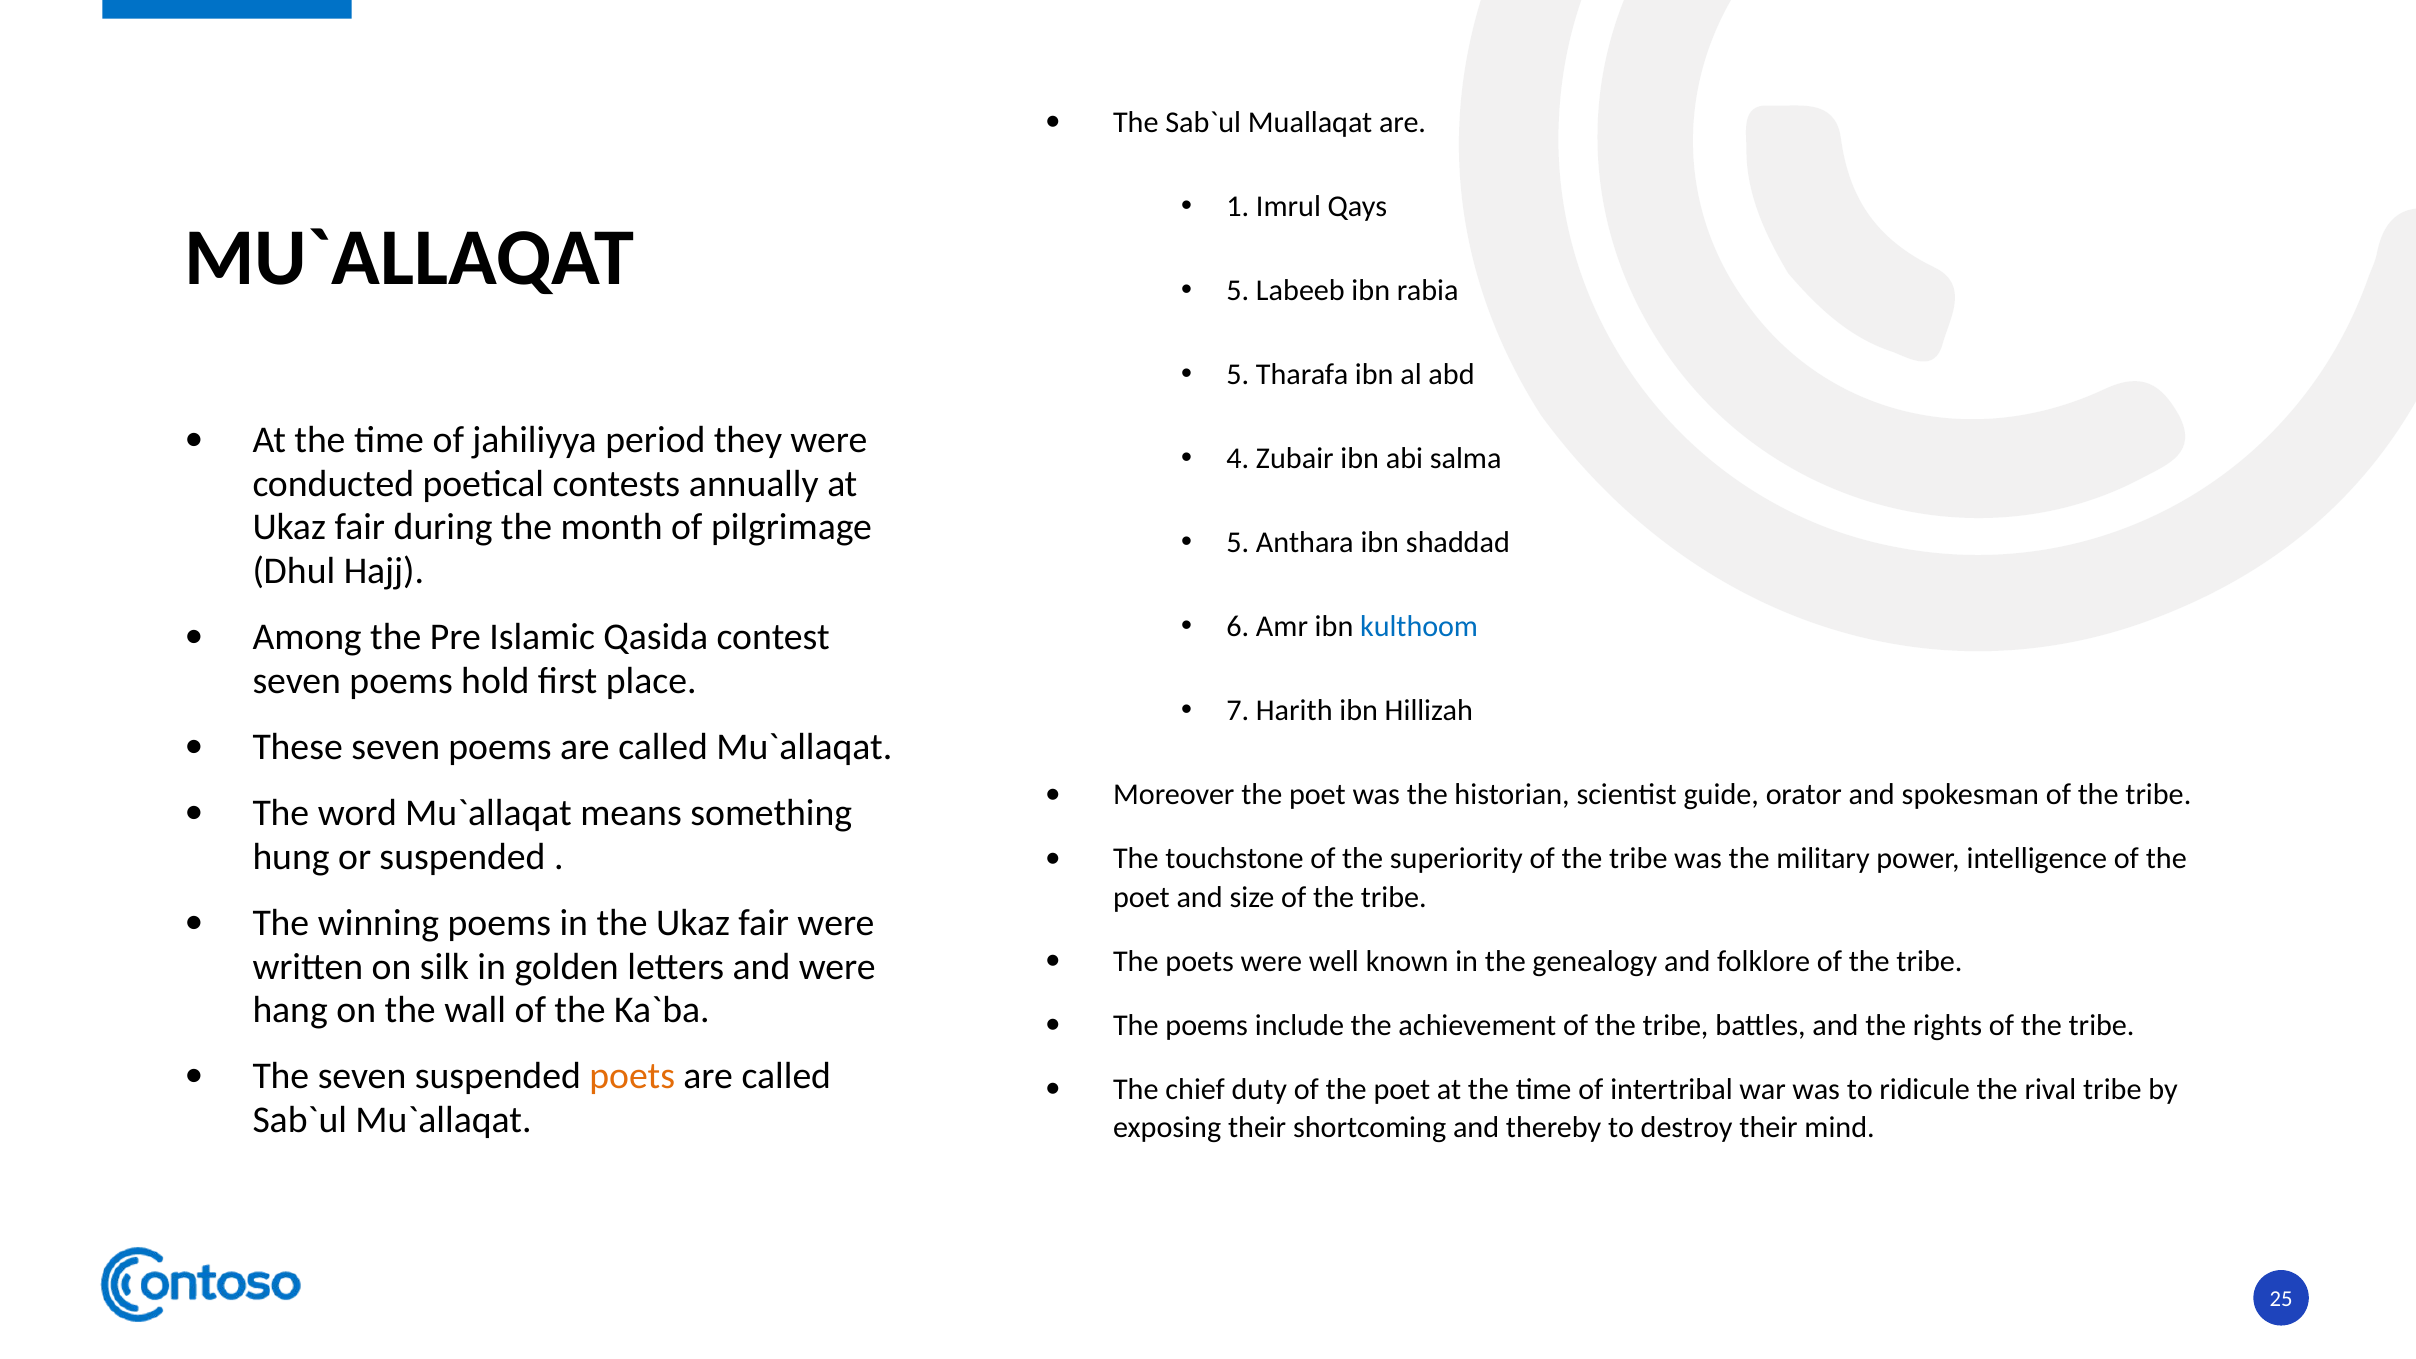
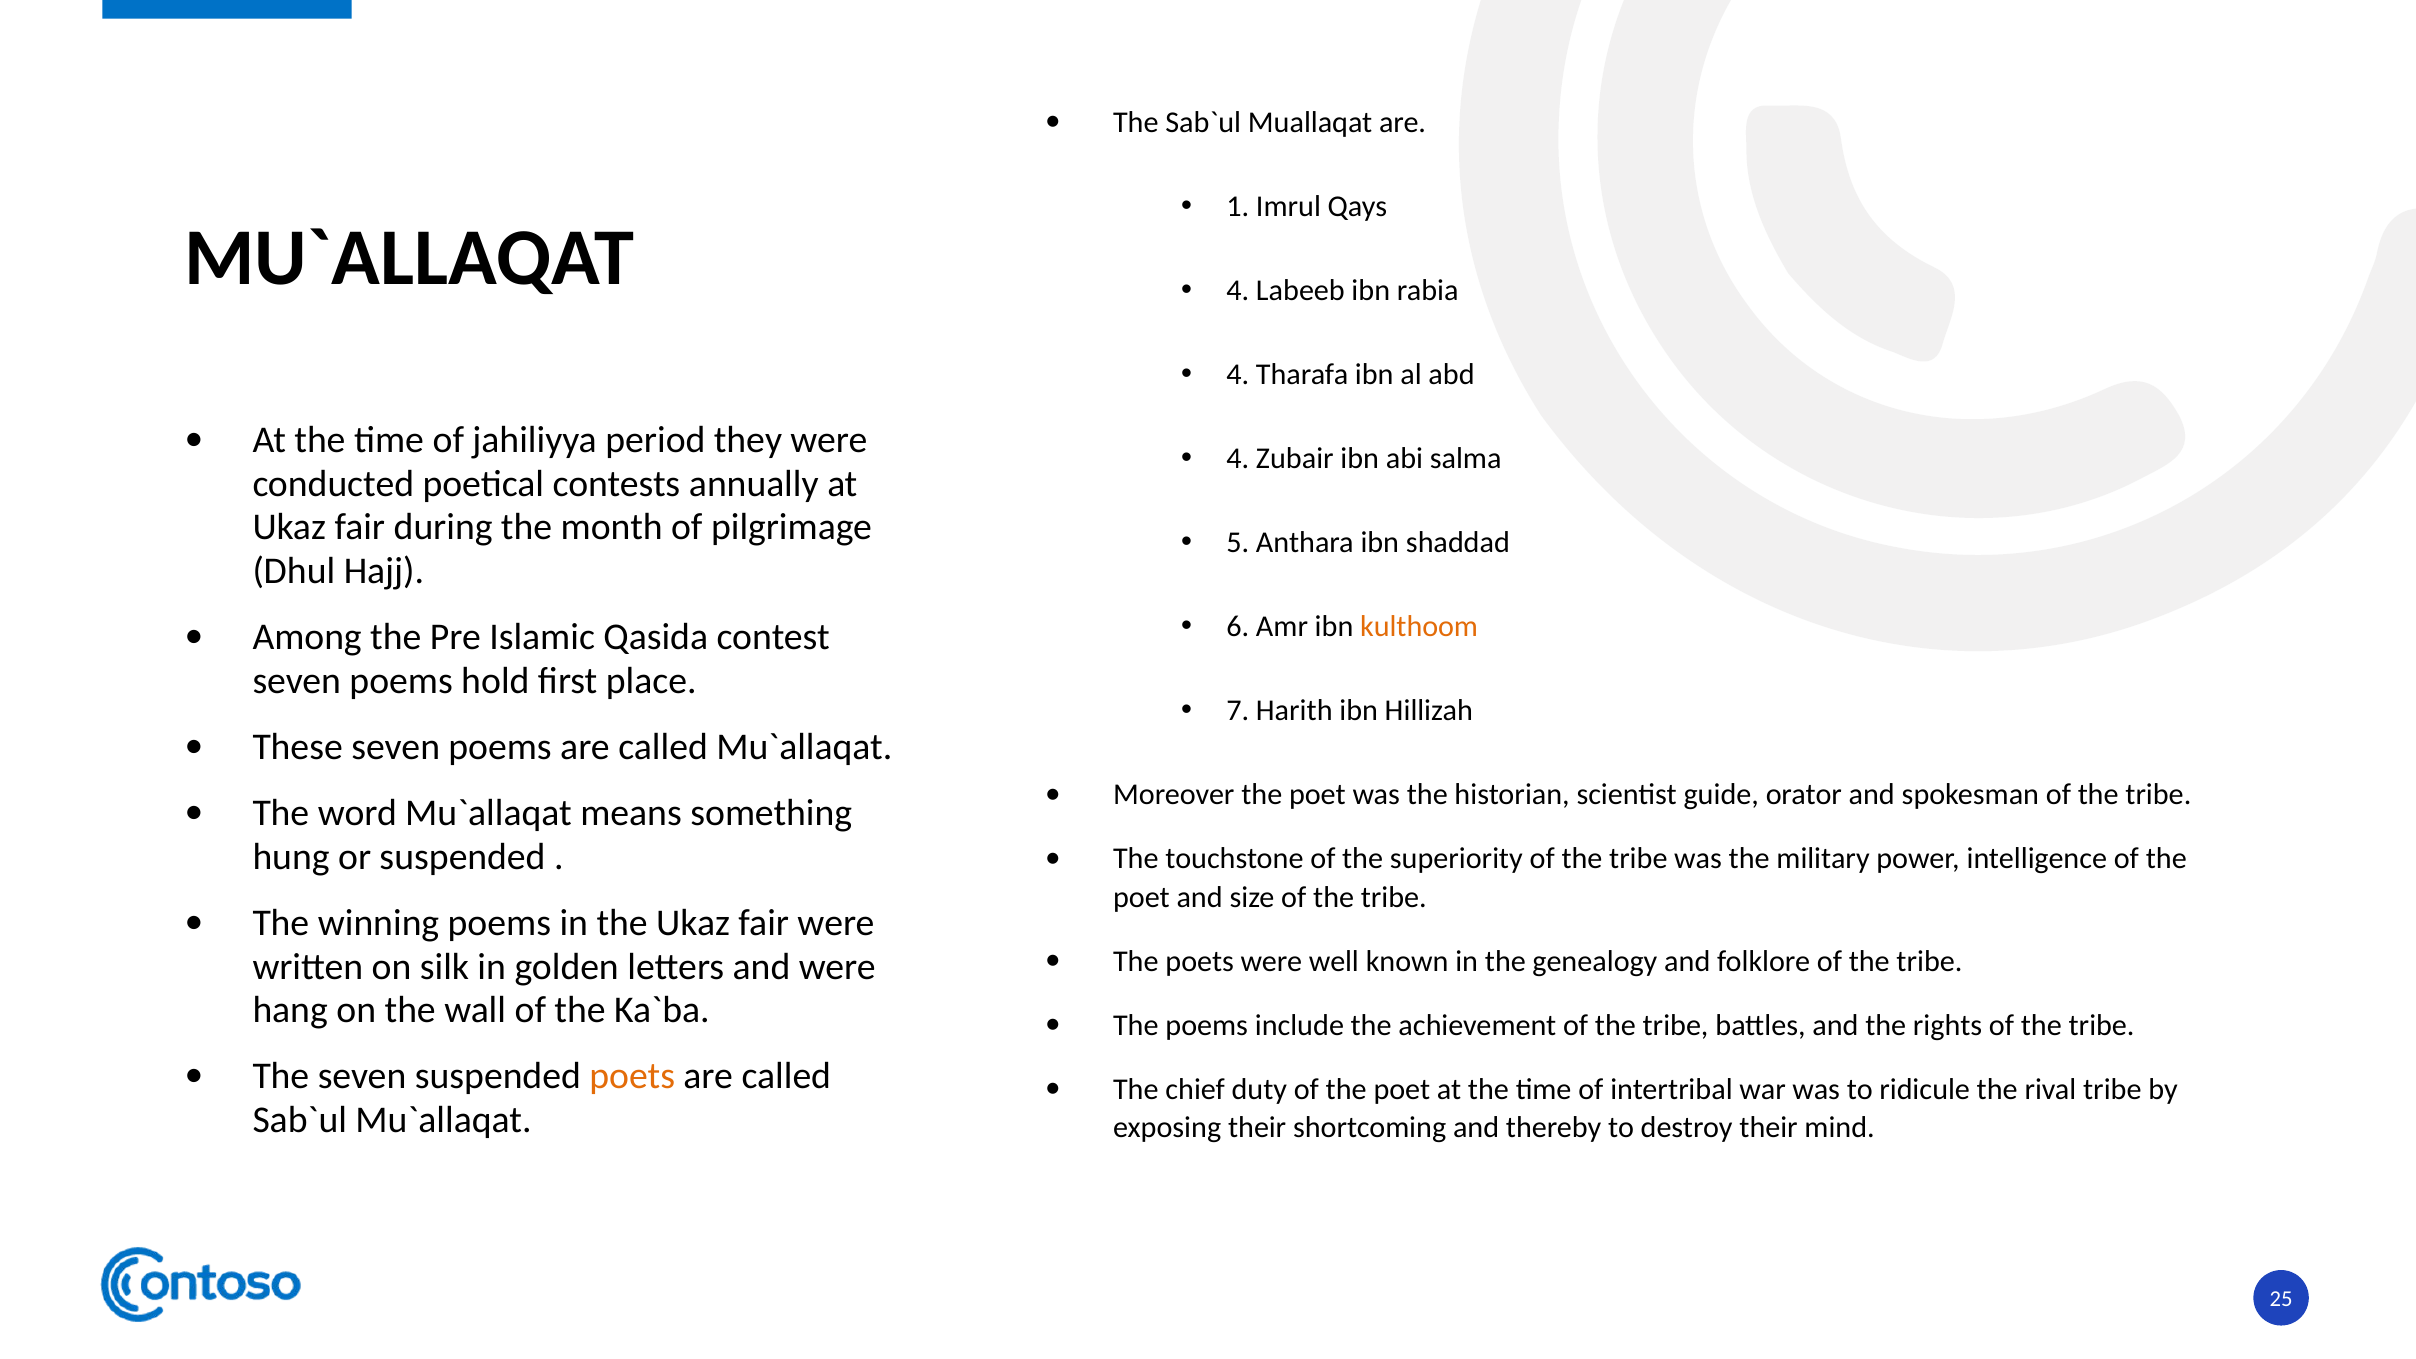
5: 5 -> 4 (1238, 290)
5: 5 -> 4 (1238, 374)
kulthoom colour: blue -> orange (1419, 627)
